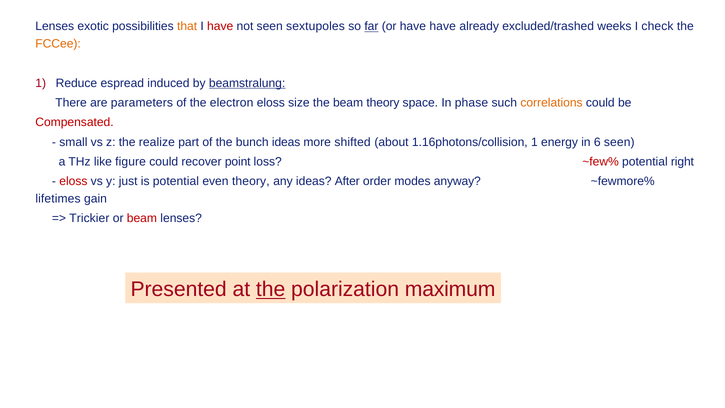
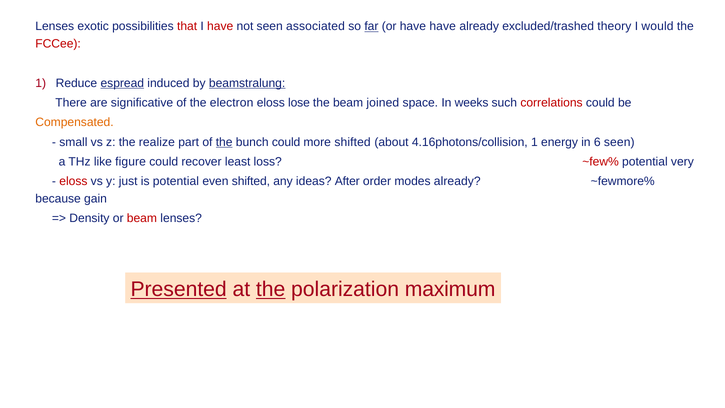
that colour: orange -> red (187, 26)
sextupoles: sextupoles -> associated (315, 26)
weeks: weeks -> theory (614, 26)
check: check -> would (658, 26)
FCCee colour: orange -> red (58, 44)
espread underline: none -> present (122, 83)
parameters: parameters -> significative (142, 103)
size: size -> lose (299, 103)
beam theory: theory -> joined (383, 103)
phase: phase -> weeks (472, 103)
correlations colour: orange -> red (552, 103)
Compensated colour: red -> orange (74, 122)
the underline: none -> present (224, 142)
bunch ideas: ideas -> could (286, 142)
1.16photons/collision: 1.16photons/collision -> 4.16photons/collision (470, 142)
point: point -> least (238, 162)
right: right -> very (682, 162)
even theory: theory -> shifted (251, 181)
modes anyway: anyway -> already (457, 181)
lifetimes: lifetimes -> because (58, 199)
Trickier: Trickier -> Density (89, 218)
Presented underline: none -> present (179, 289)
